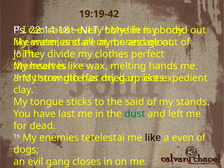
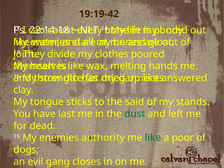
clothes perfect: perfect -> poured (148, 54)
expedient: expedient -> answered (184, 78)
tetelestai: tetelestai -> authority (103, 138)
like colour: black -> green (153, 138)
even: even -> poor (183, 138)
